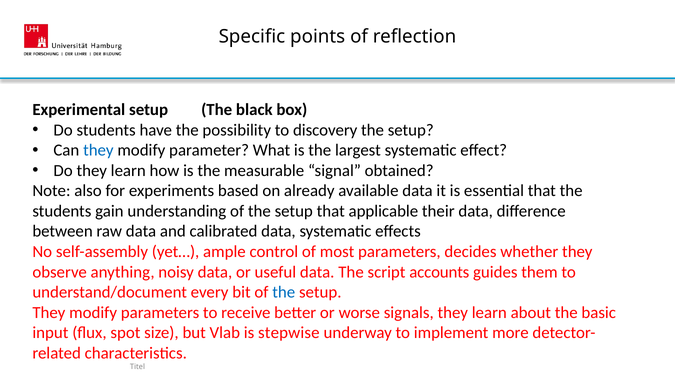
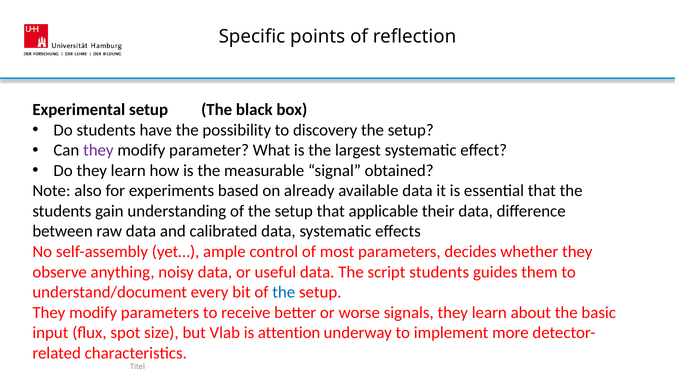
they colour: blue -> purple (98, 150)
script accounts: accounts -> students (439, 272)
stepwise: stepwise -> attention (289, 332)
